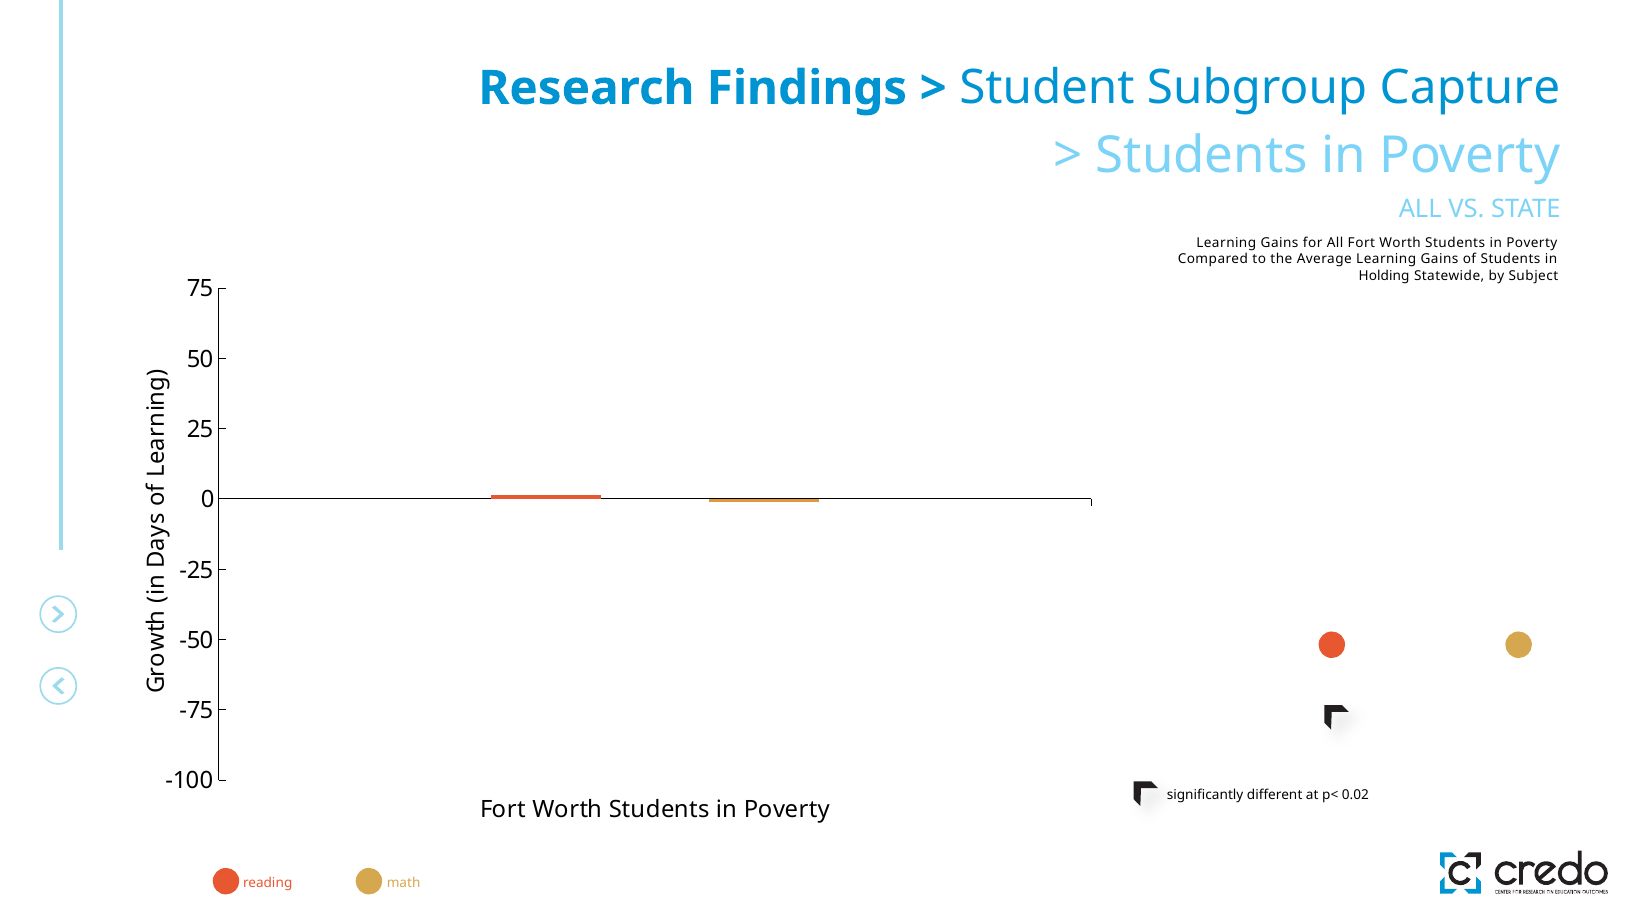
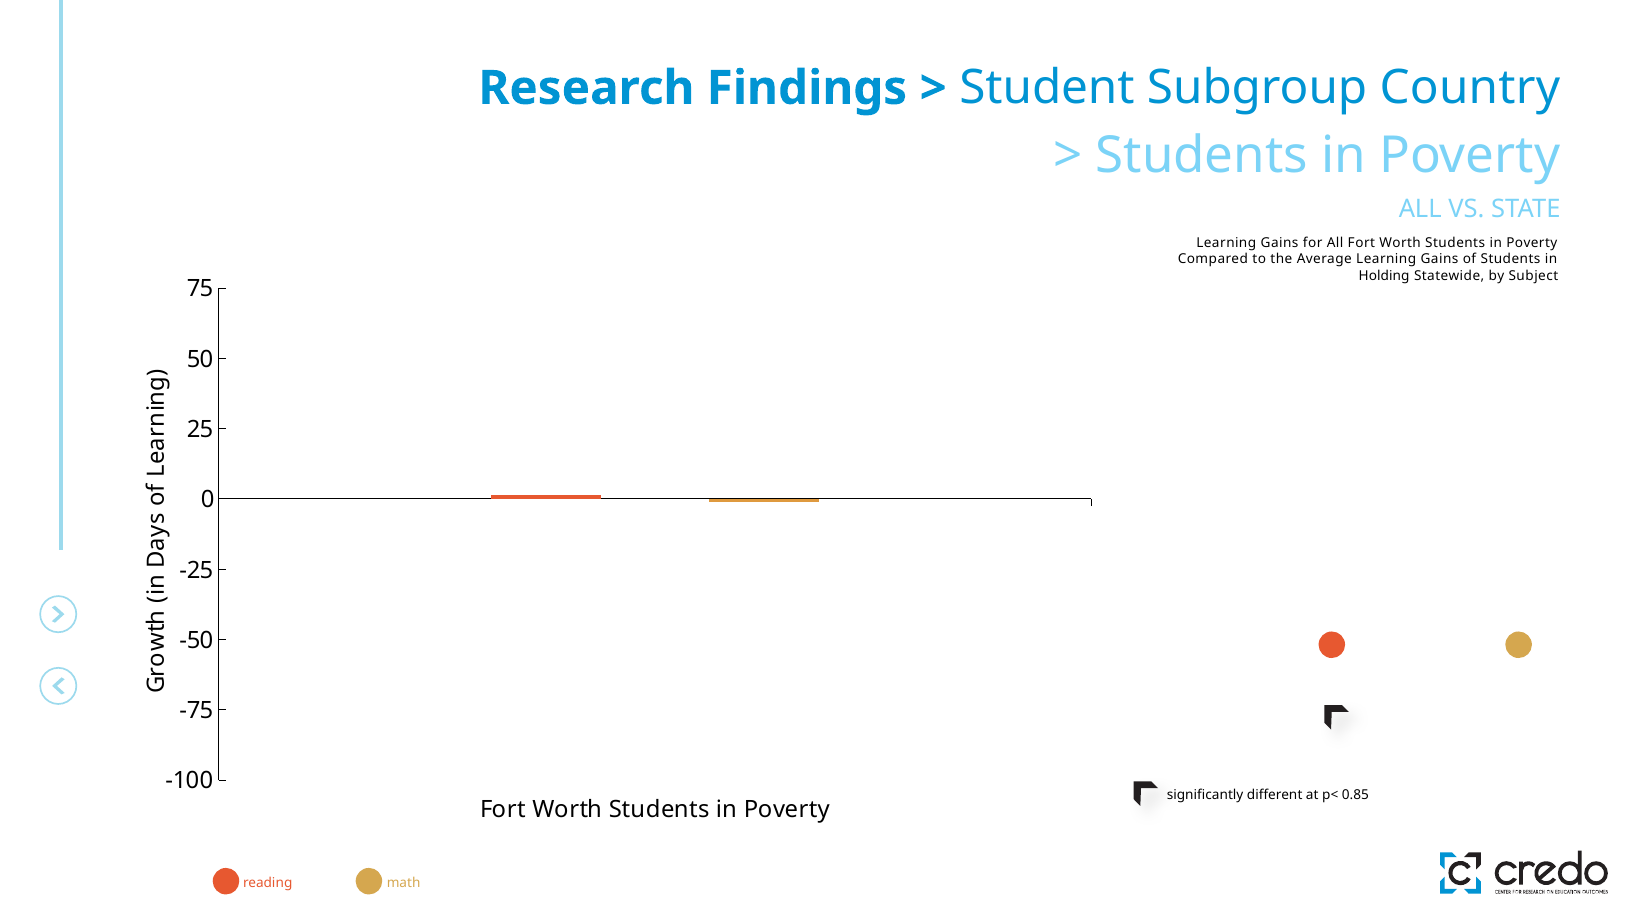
Capture: Capture -> Country (1470, 88)
0.02: 0.02 -> 0.85 (1355, 795)
